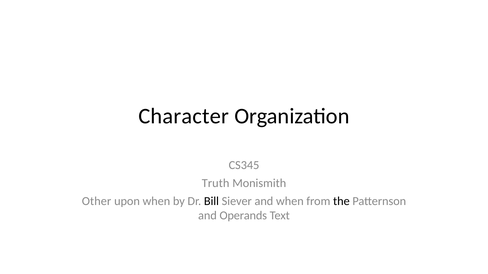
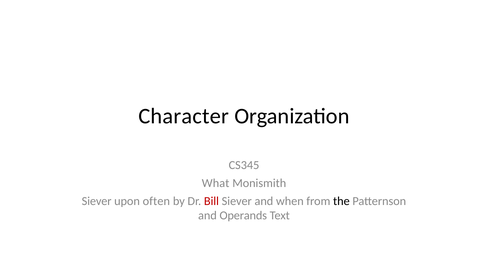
Truth: Truth -> What (216, 183)
Other: Other -> Siever (97, 201)
upon when: when -> often (156, 201)
Bill colour: black -> red (211, 201)
